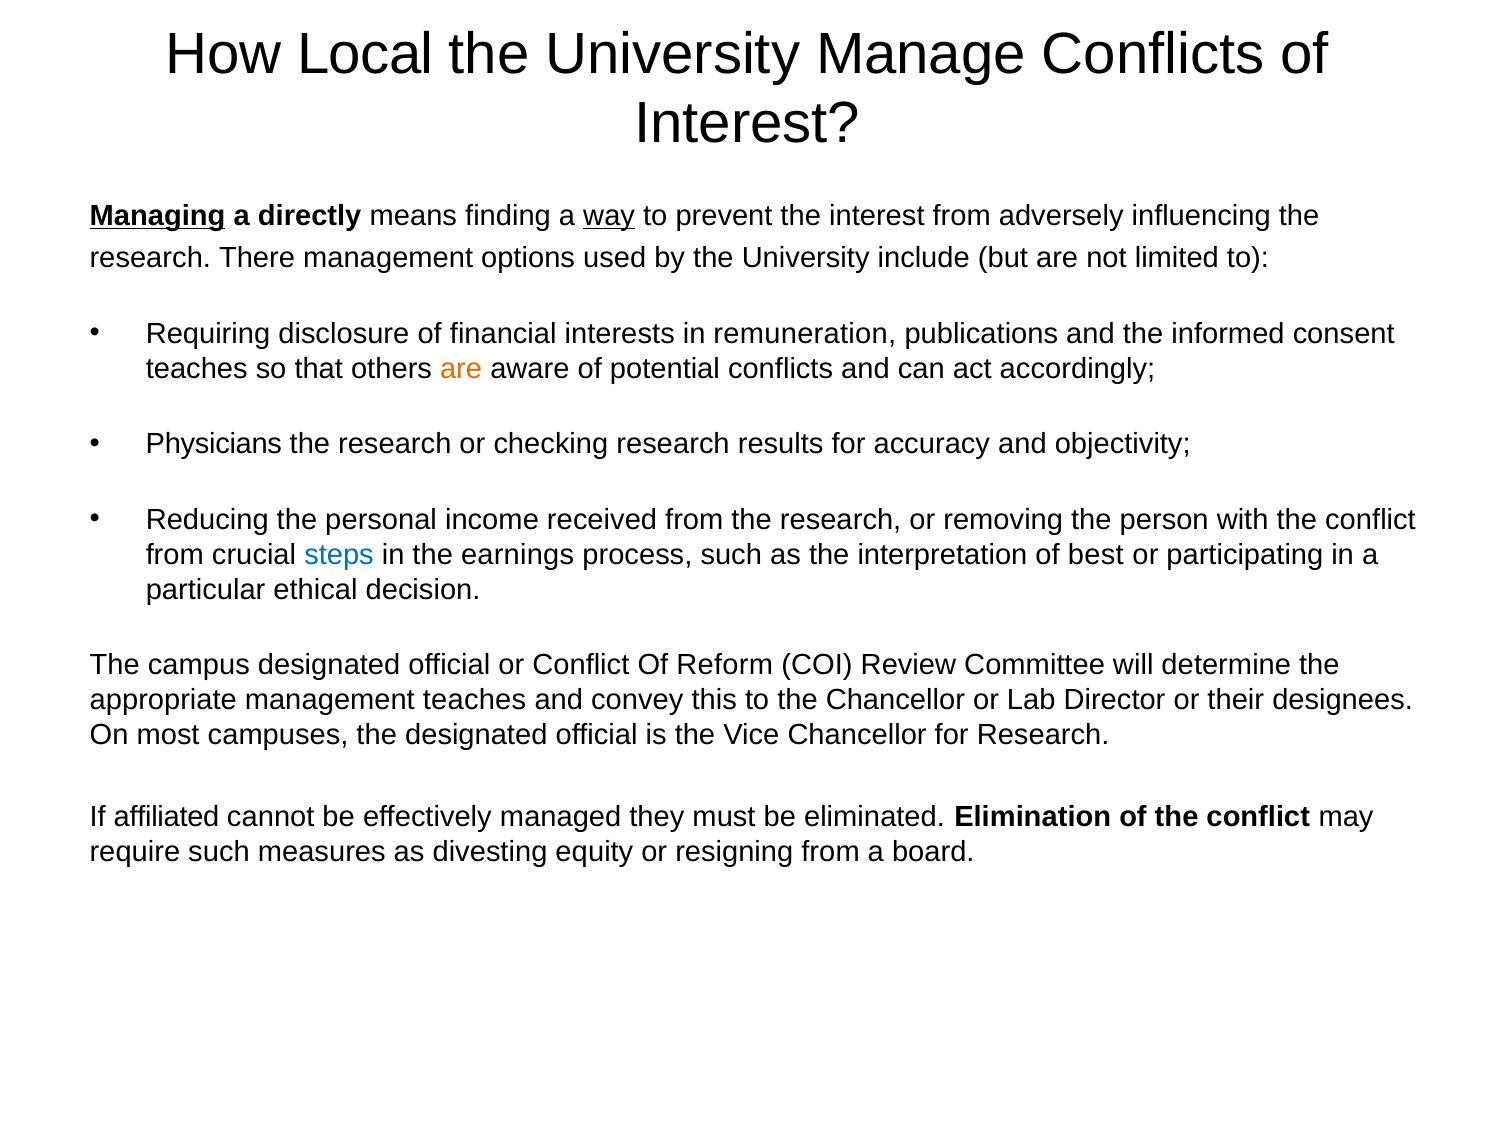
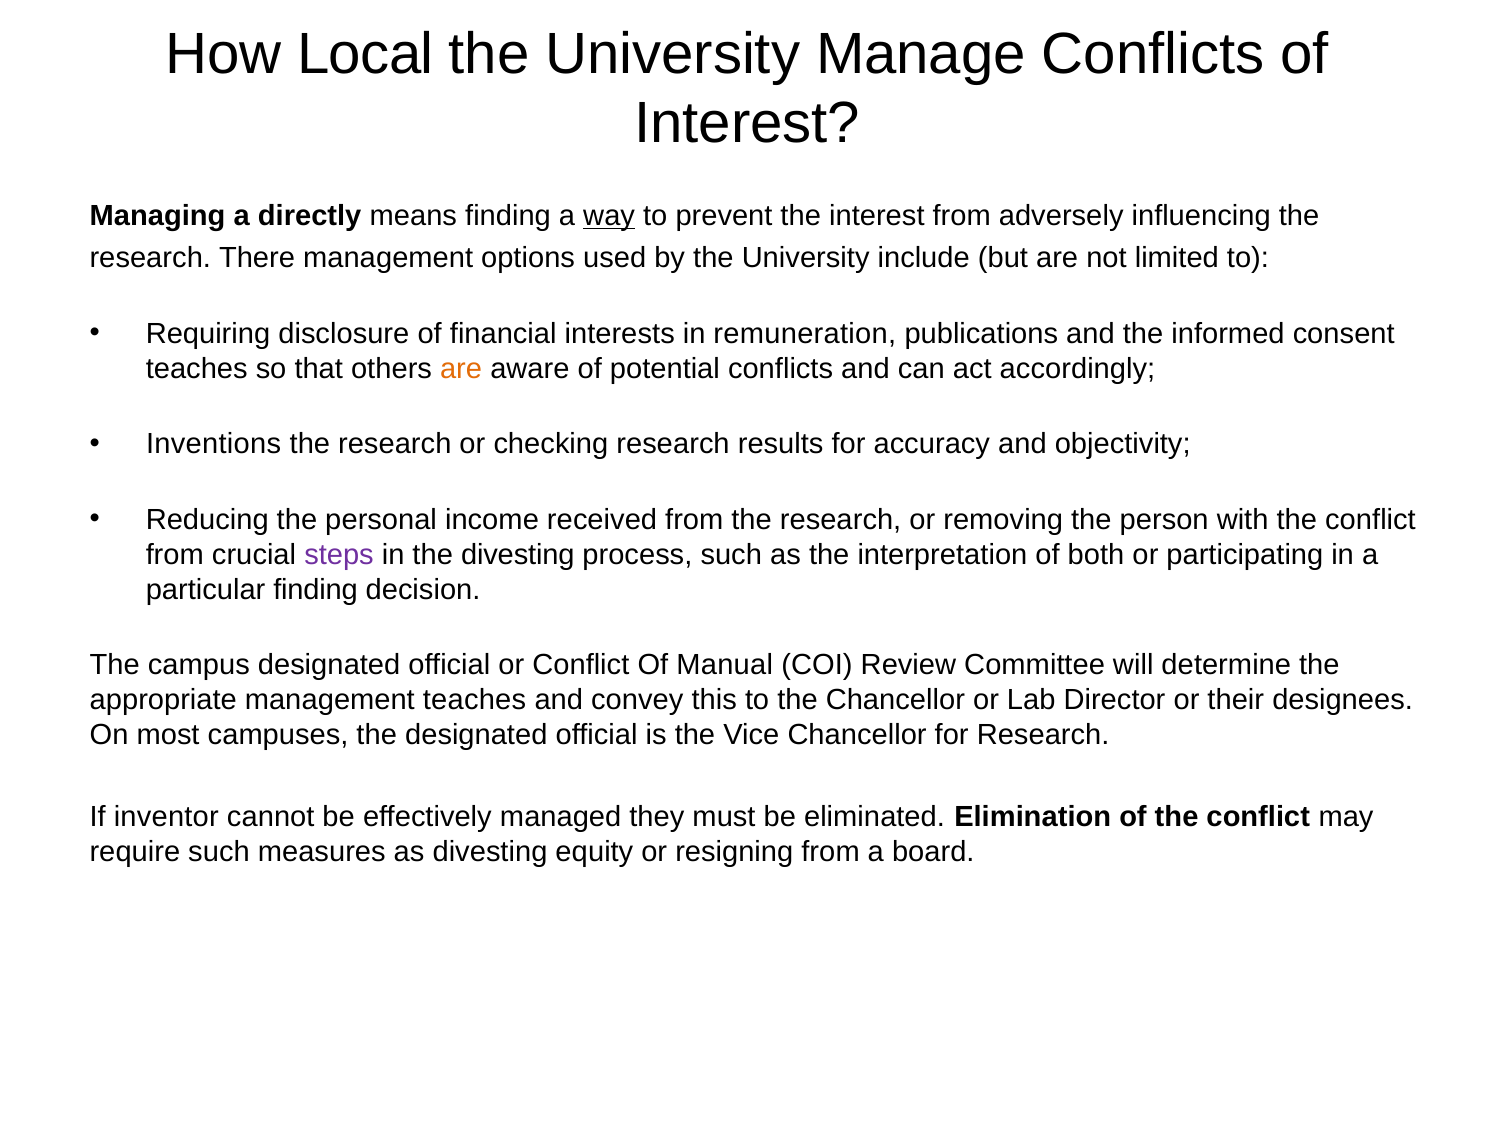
Managing underline: present -> none (158, 216)
Physicians: Physicians -> Inventions (214, 444)
steps colour: blue -> purple (339, 554)
the earnings: earnings -> divesting (518, 554)
best: best -> both (1096, 554)
particular ethical: ethical -> finding (316, 589)
Reform: Reform -> Manual (725, 665)
affiliated: affiliated -> inventor (166, 816)
